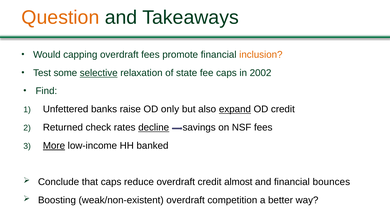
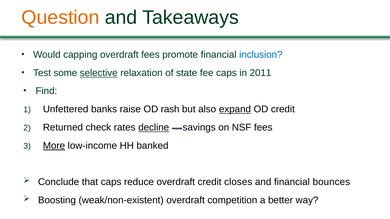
inclusion colour: orange -> blue (261, 55)
2002: 2002 -> 2011 (261, 73)
only: only -> rash (170, 109)
almost: almost -> closes (238, 182)
